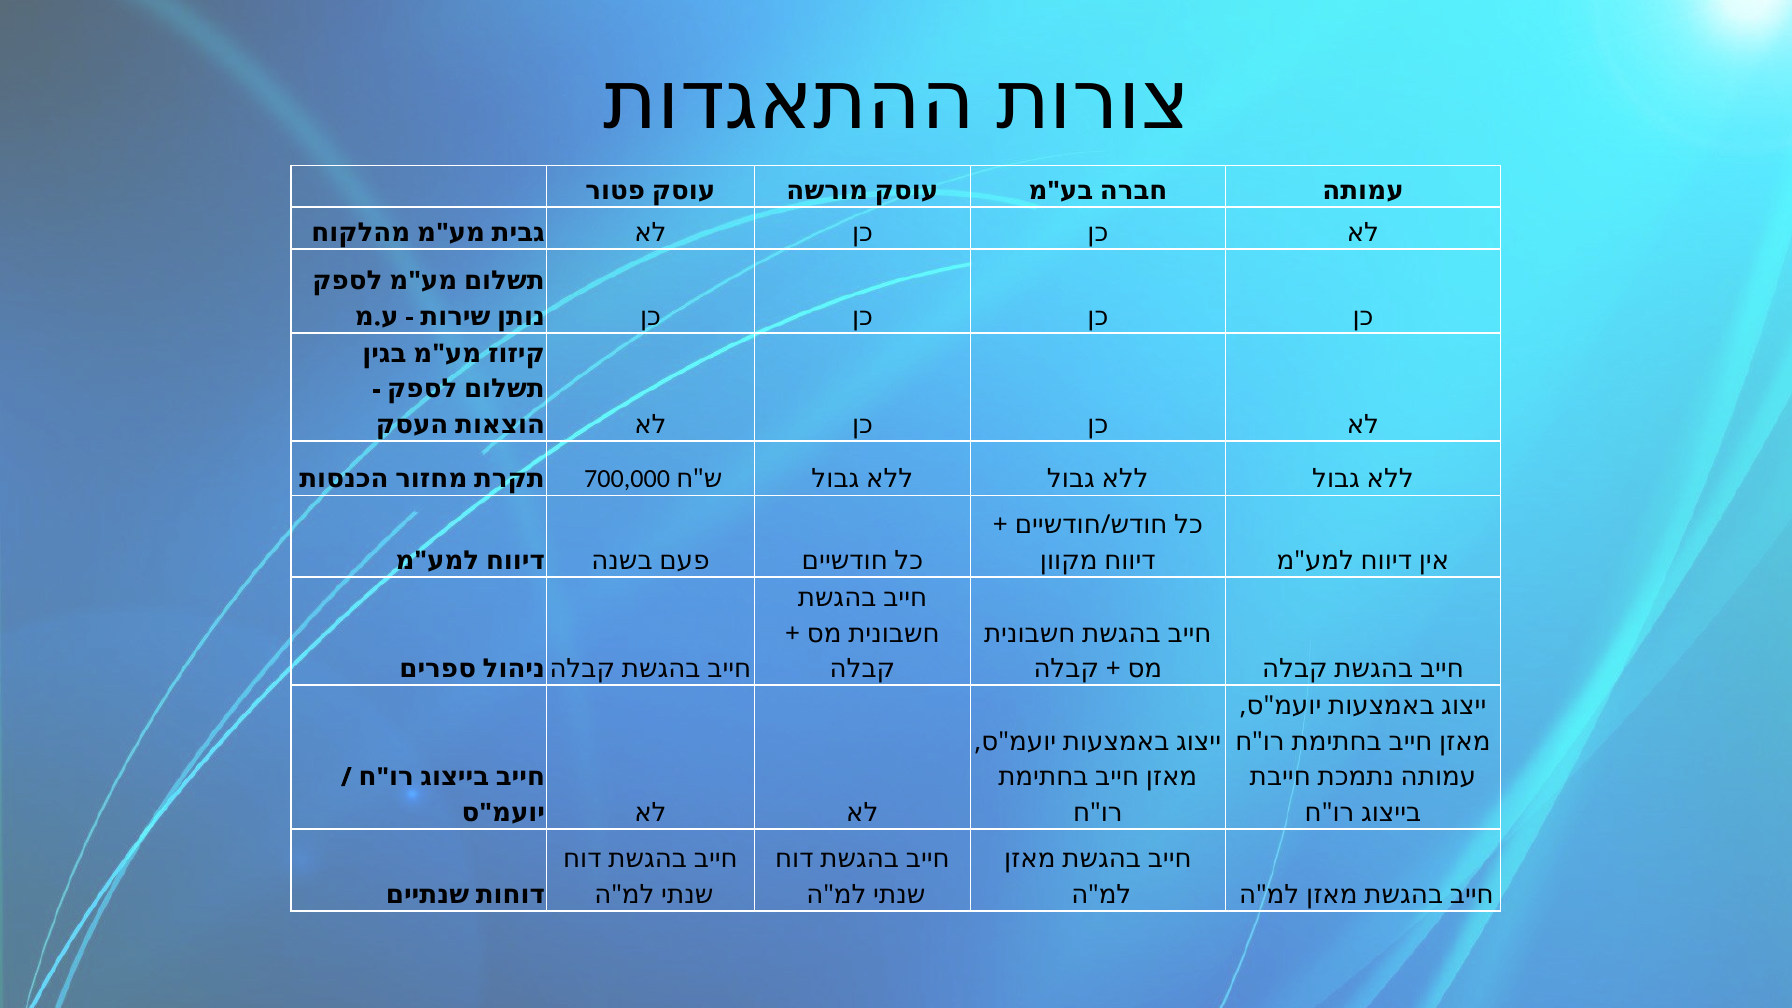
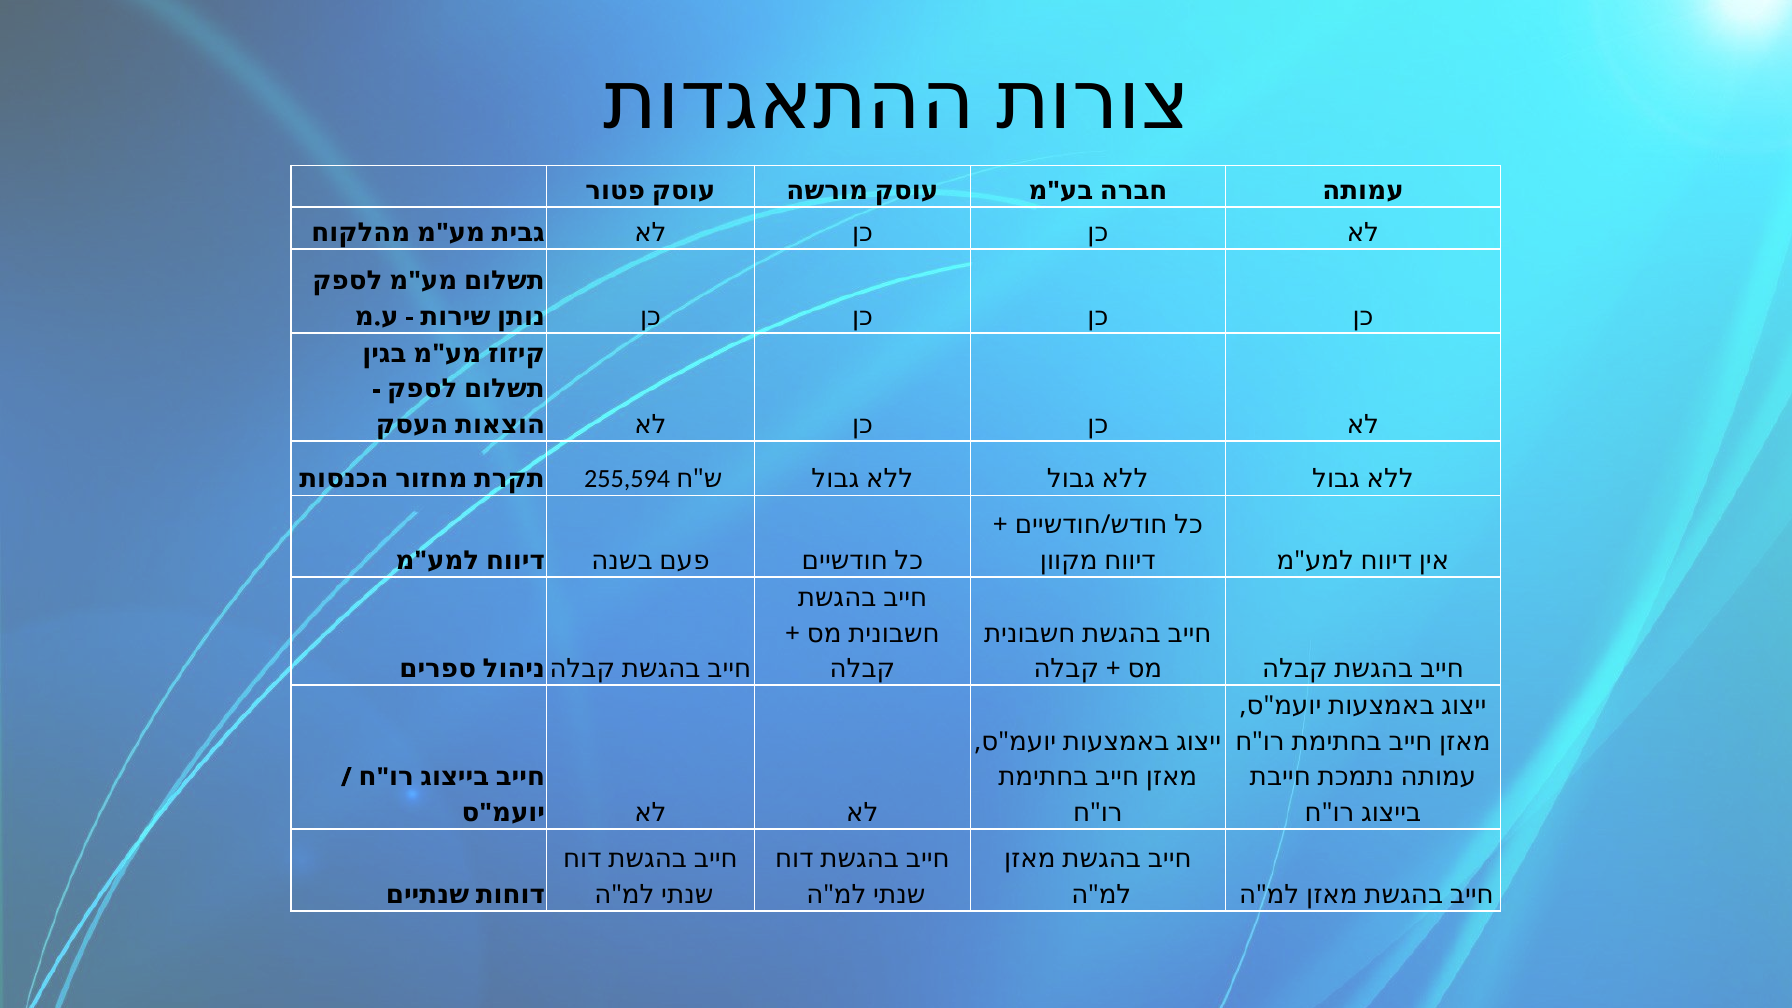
700,000: 700,000 -> 255,594 (627, 479)
